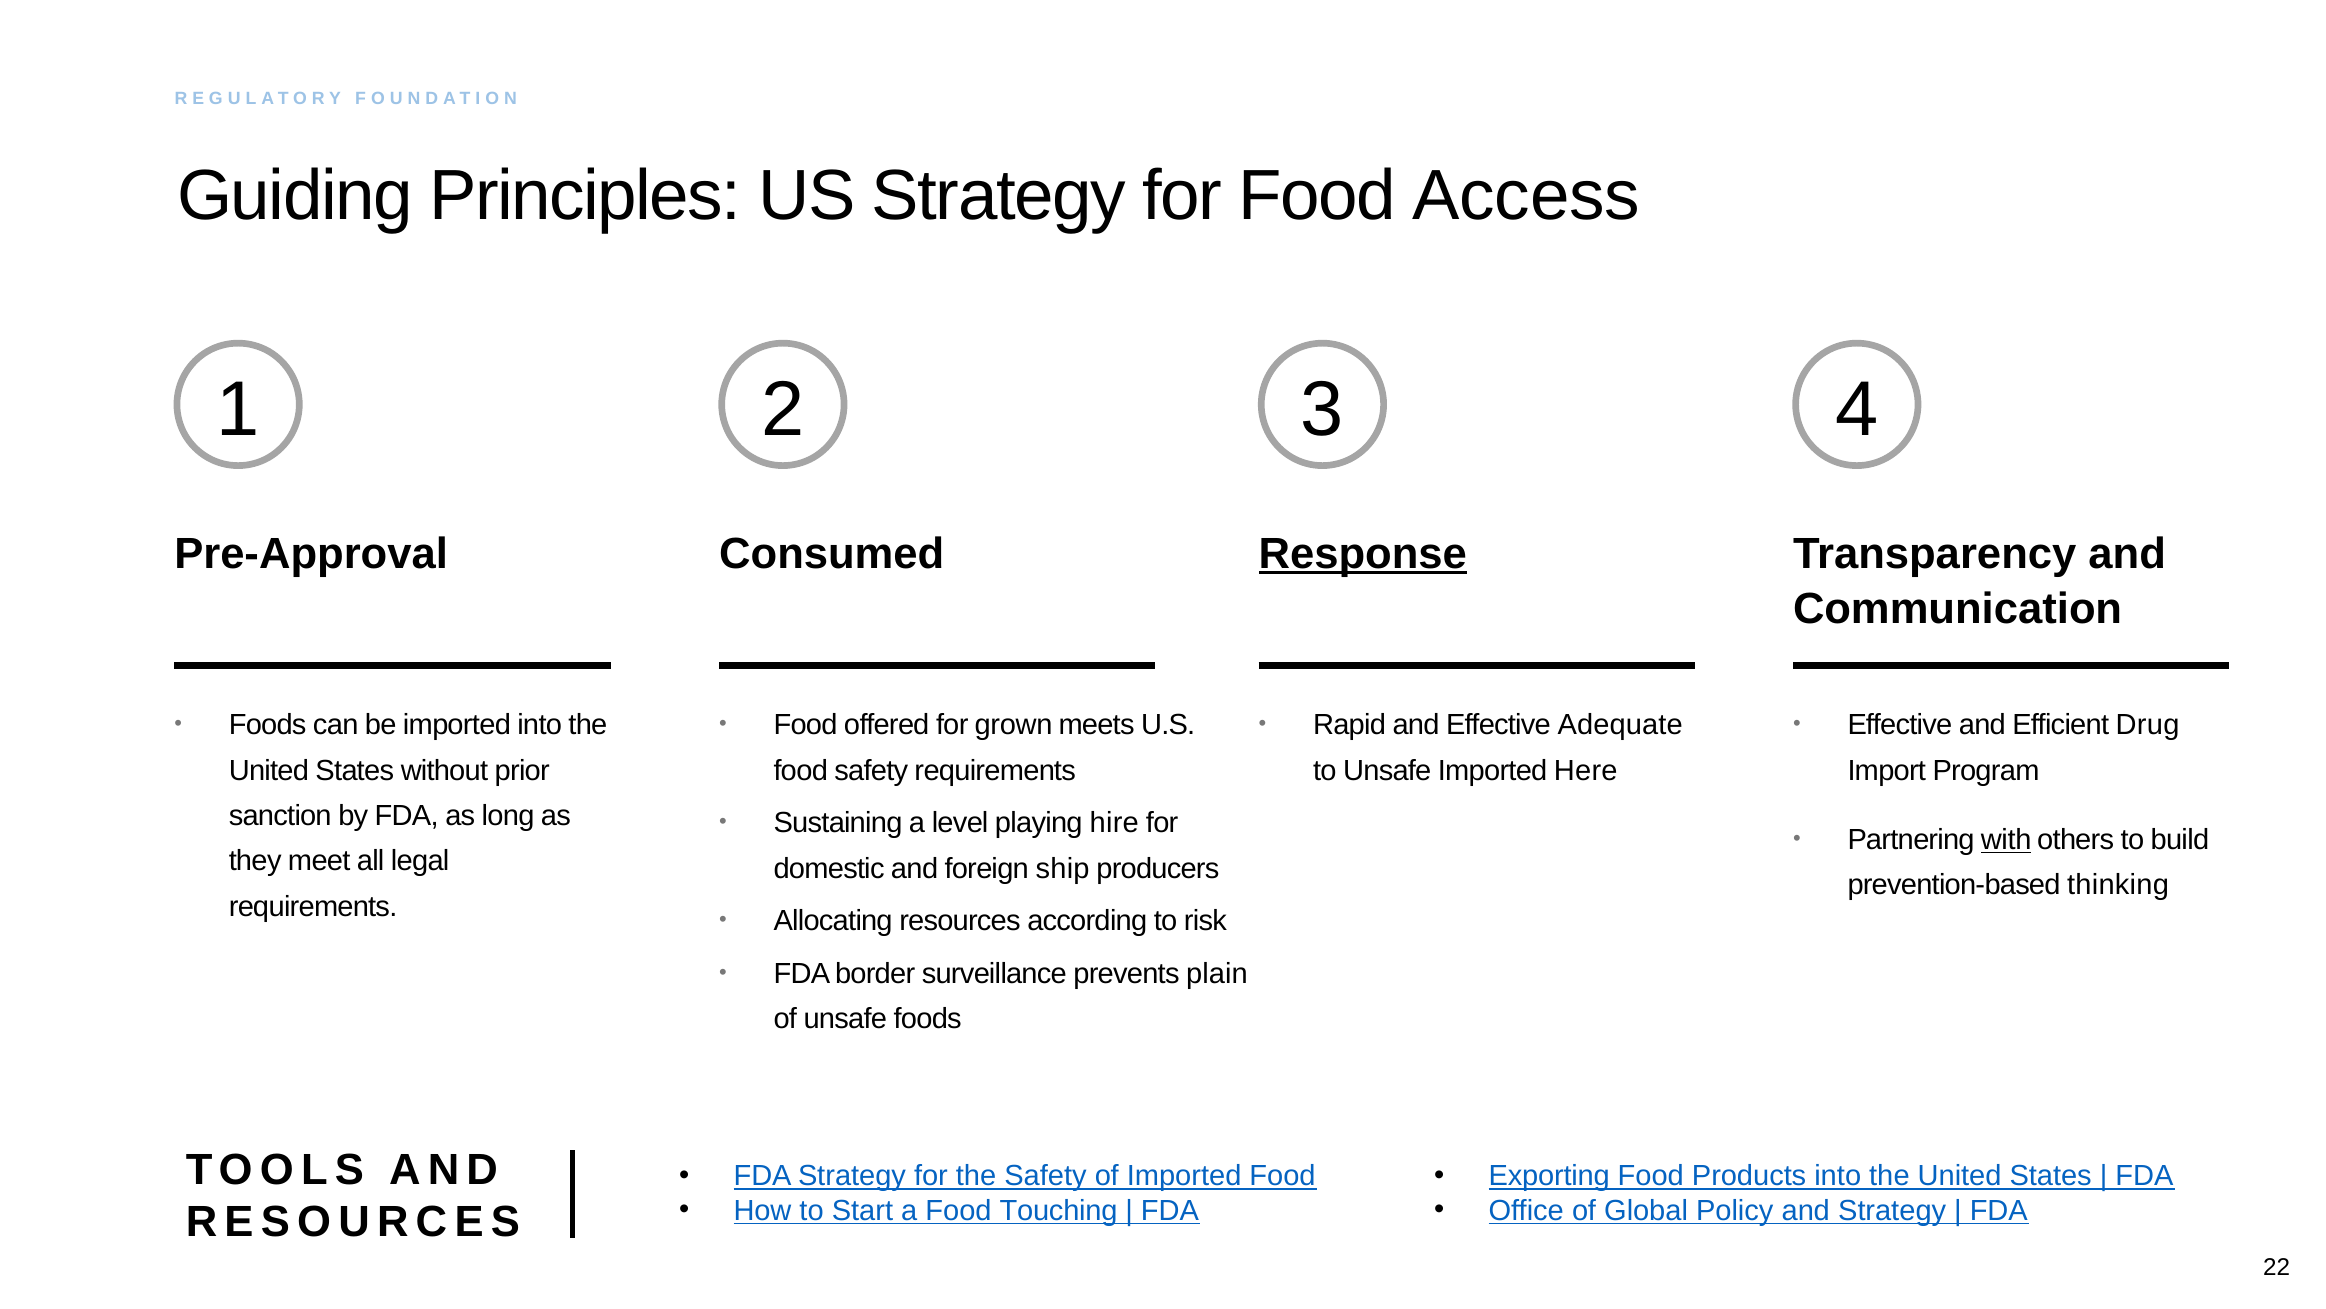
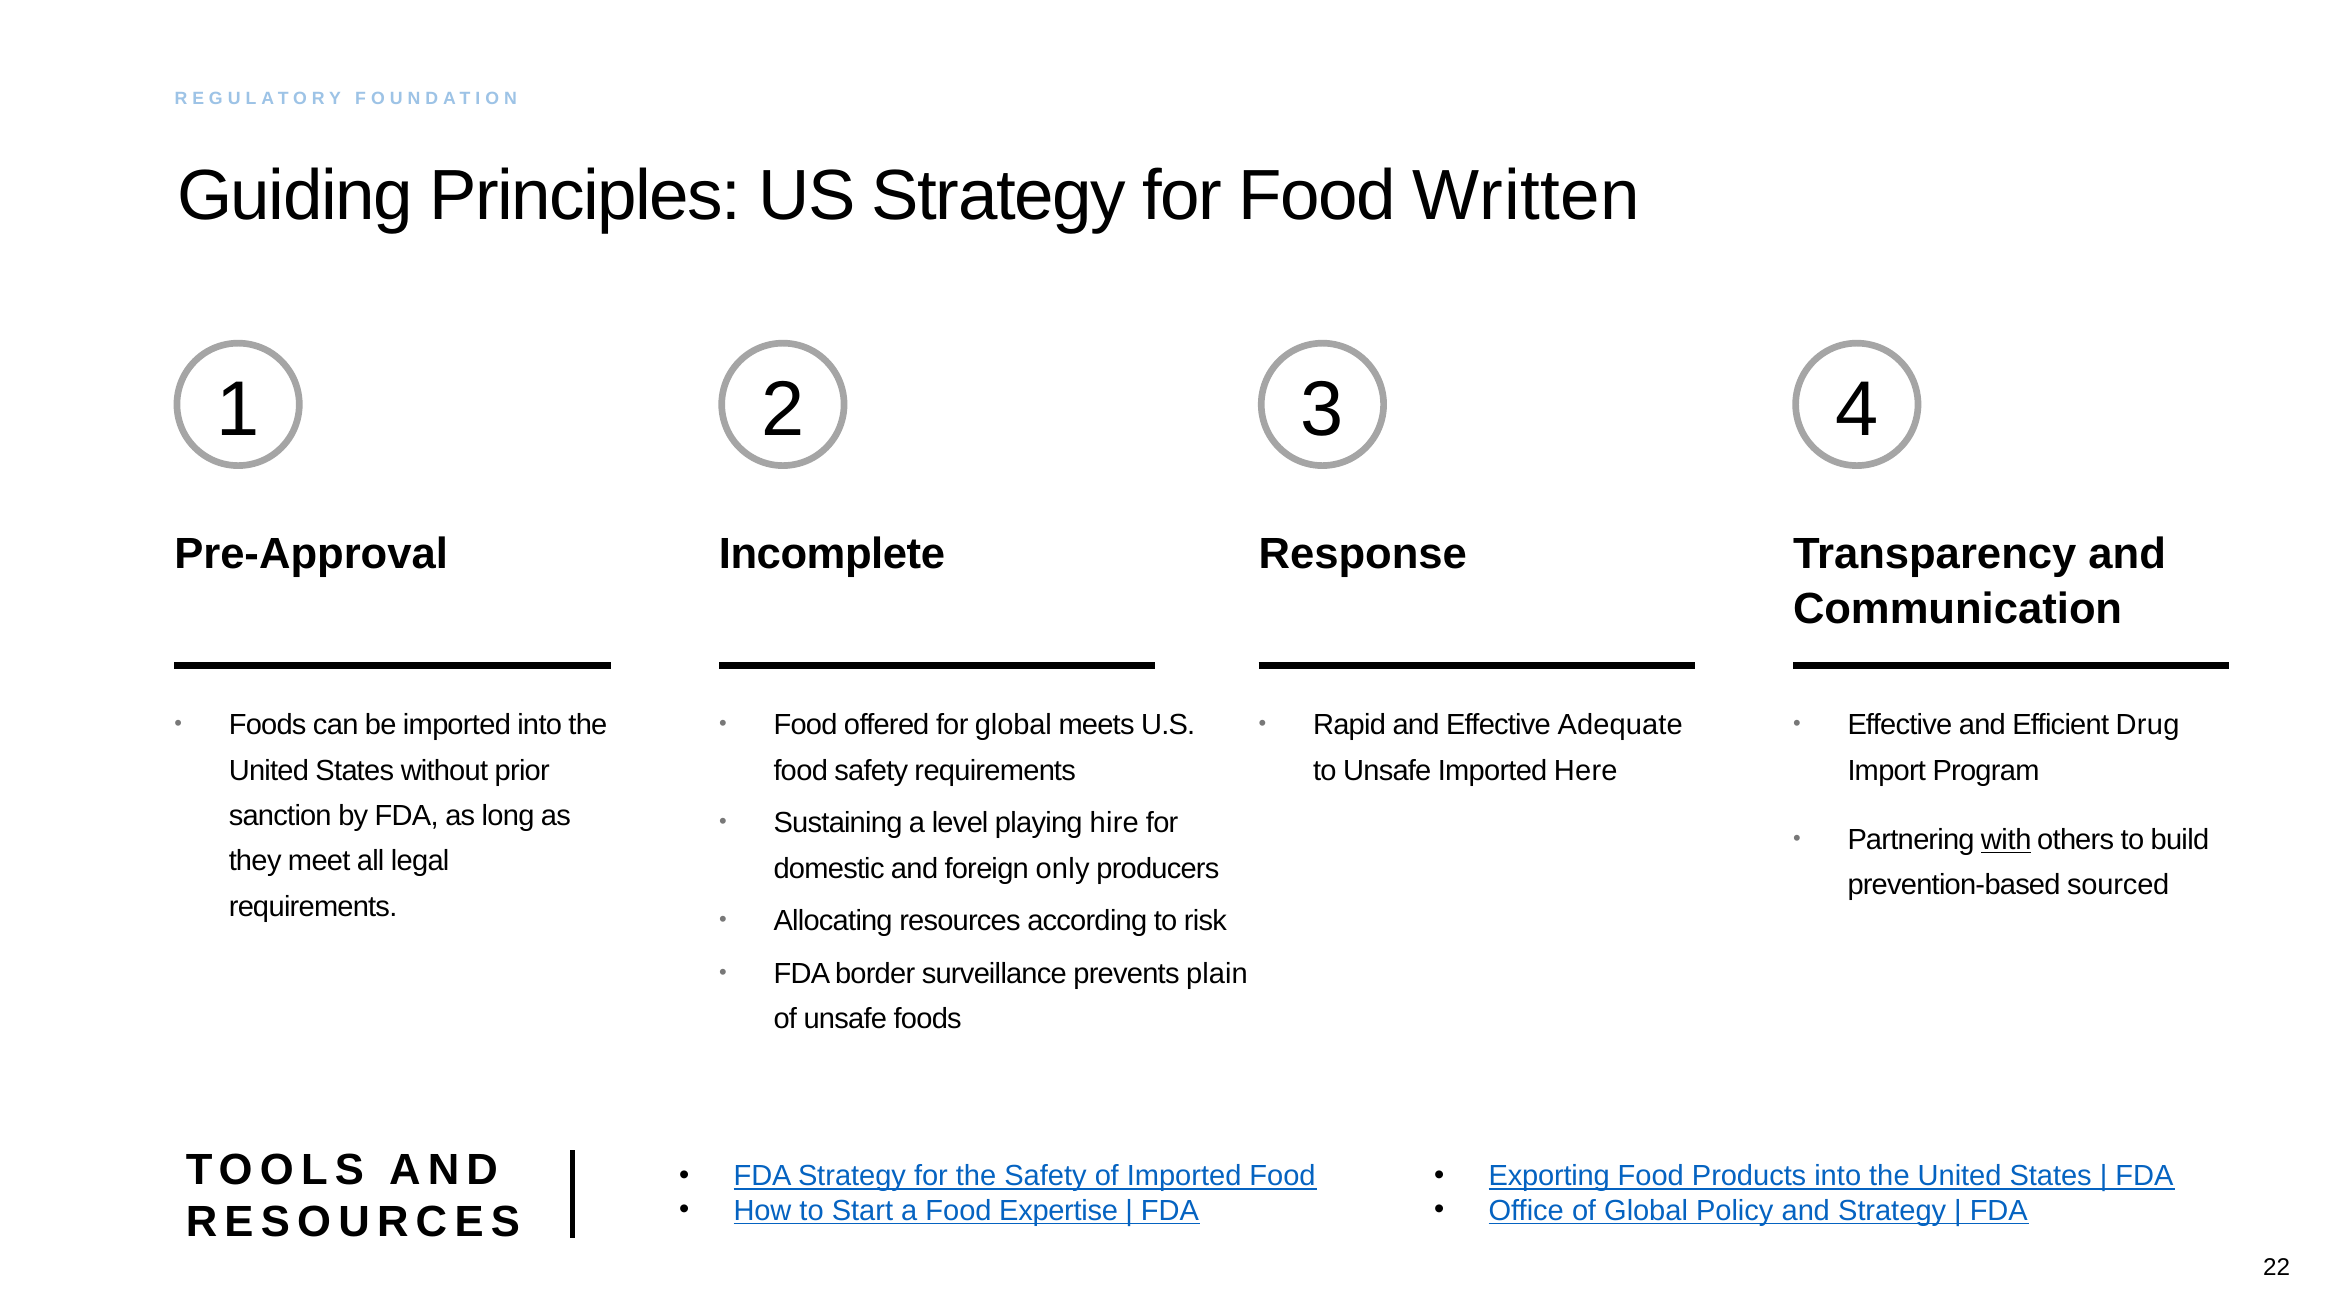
Access: Access -> Written (1526, 196)
Consumed: Consumed -> Incomplete (832, 553)
Response underline: present -> none (1363, 553)
for grown: grown -> global (1013, 725)
ship: ship -> only (1063, 868)
thinking: thinking -> sourced (2118, 885)
Touching: Touching -> Expertise (1059, 1210)
